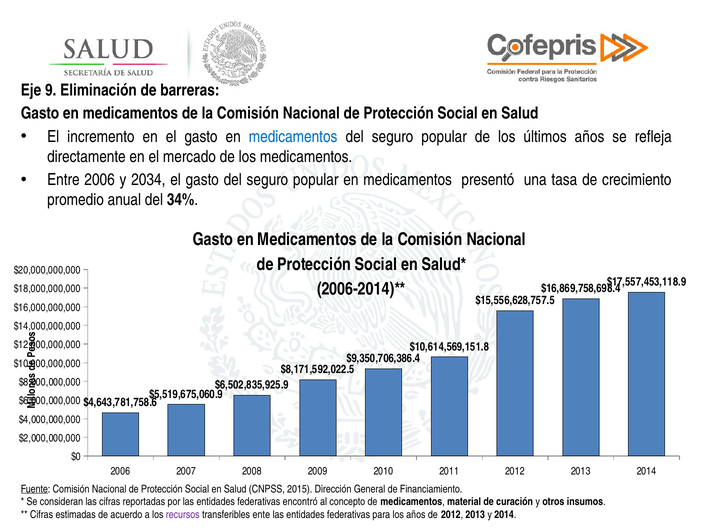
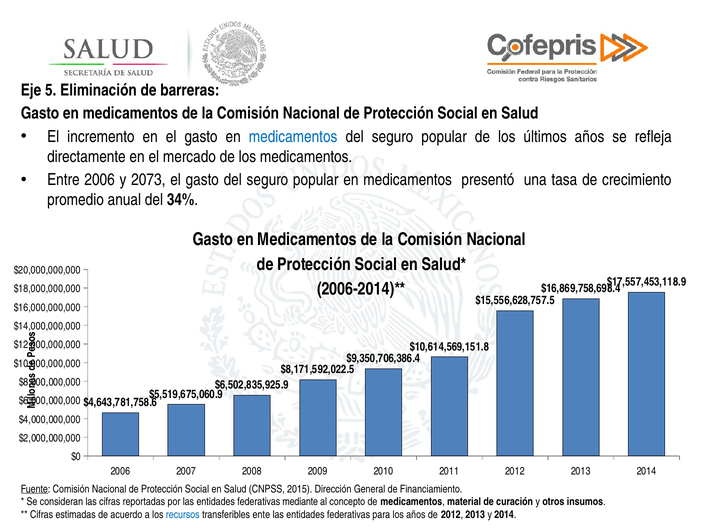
9: 9 -> 5 (51, 90)
2034: 2034 -> 2073 (148, 180)
encontró: encontró -> mediante (300, 502)
recursos colour: purple -> blue (183, 515)
